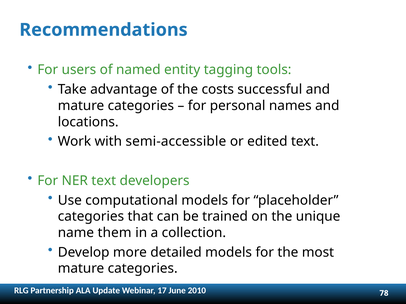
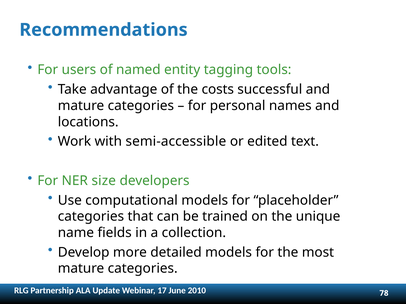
NER text: text -> size (104, 181)
them: them -> fields (115, 233)
